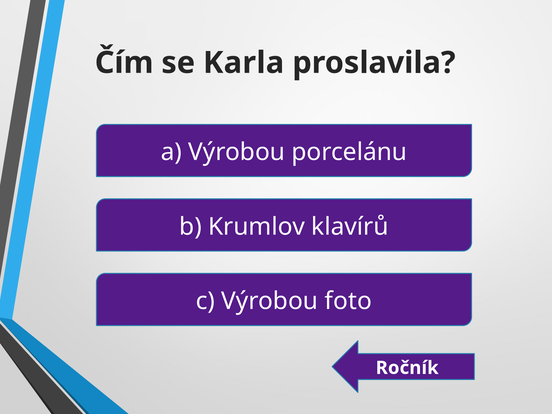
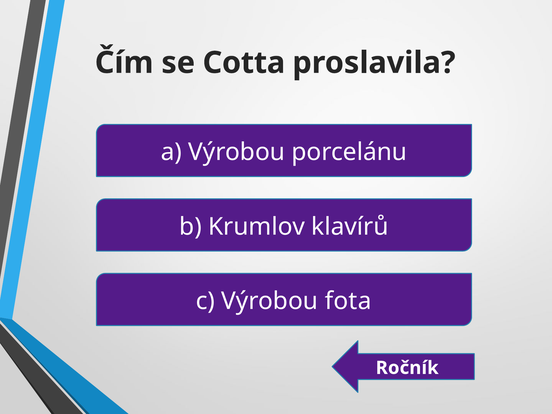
Karla: Karla -> Cotta (244, 63)
foto: foto -> fota (348, 301)
